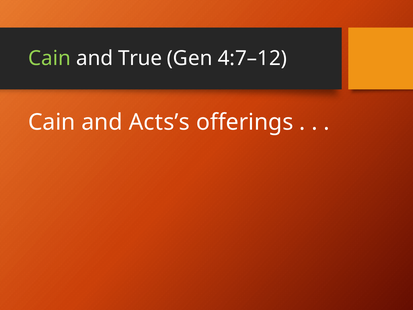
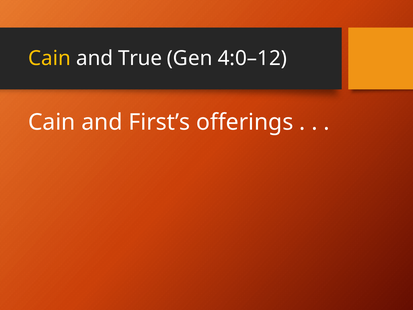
Cain colour: light green -> yellow (50, 58)
4:7–12: 4:7–12 -> 4:0–12 (252, 58)
Acts’s: Acts’s -> First’s (159, 122)
